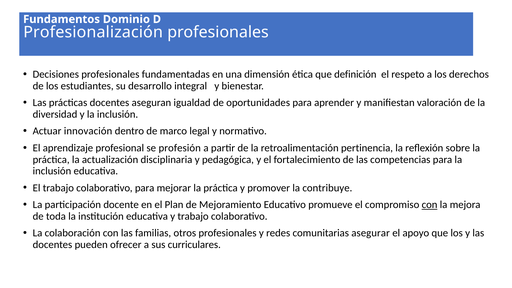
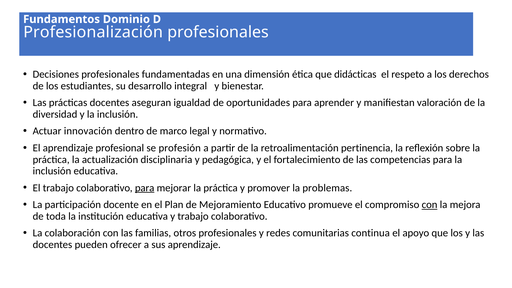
definición: definición -> didácticas (355, 74)
para underline: none -> present (145, 188)
contribuye: contribuye -> problemas (327, 188)
asegurar: asegurar -> continua (371, 233)
sus curriculares: curriculares -> aprendizaje (194, 245)
